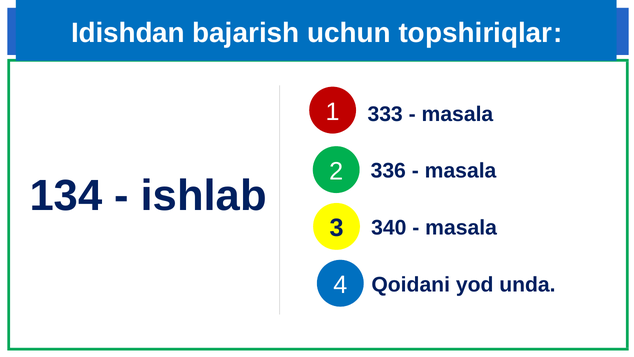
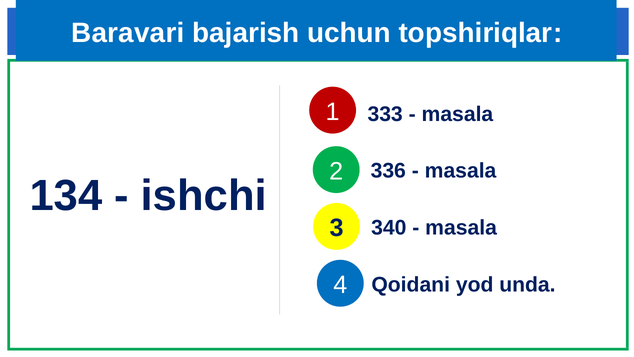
Idishdan: Idishdan -> Baravari (128, 33)
ishlab: ishlab -> ishchi (204, 196)
